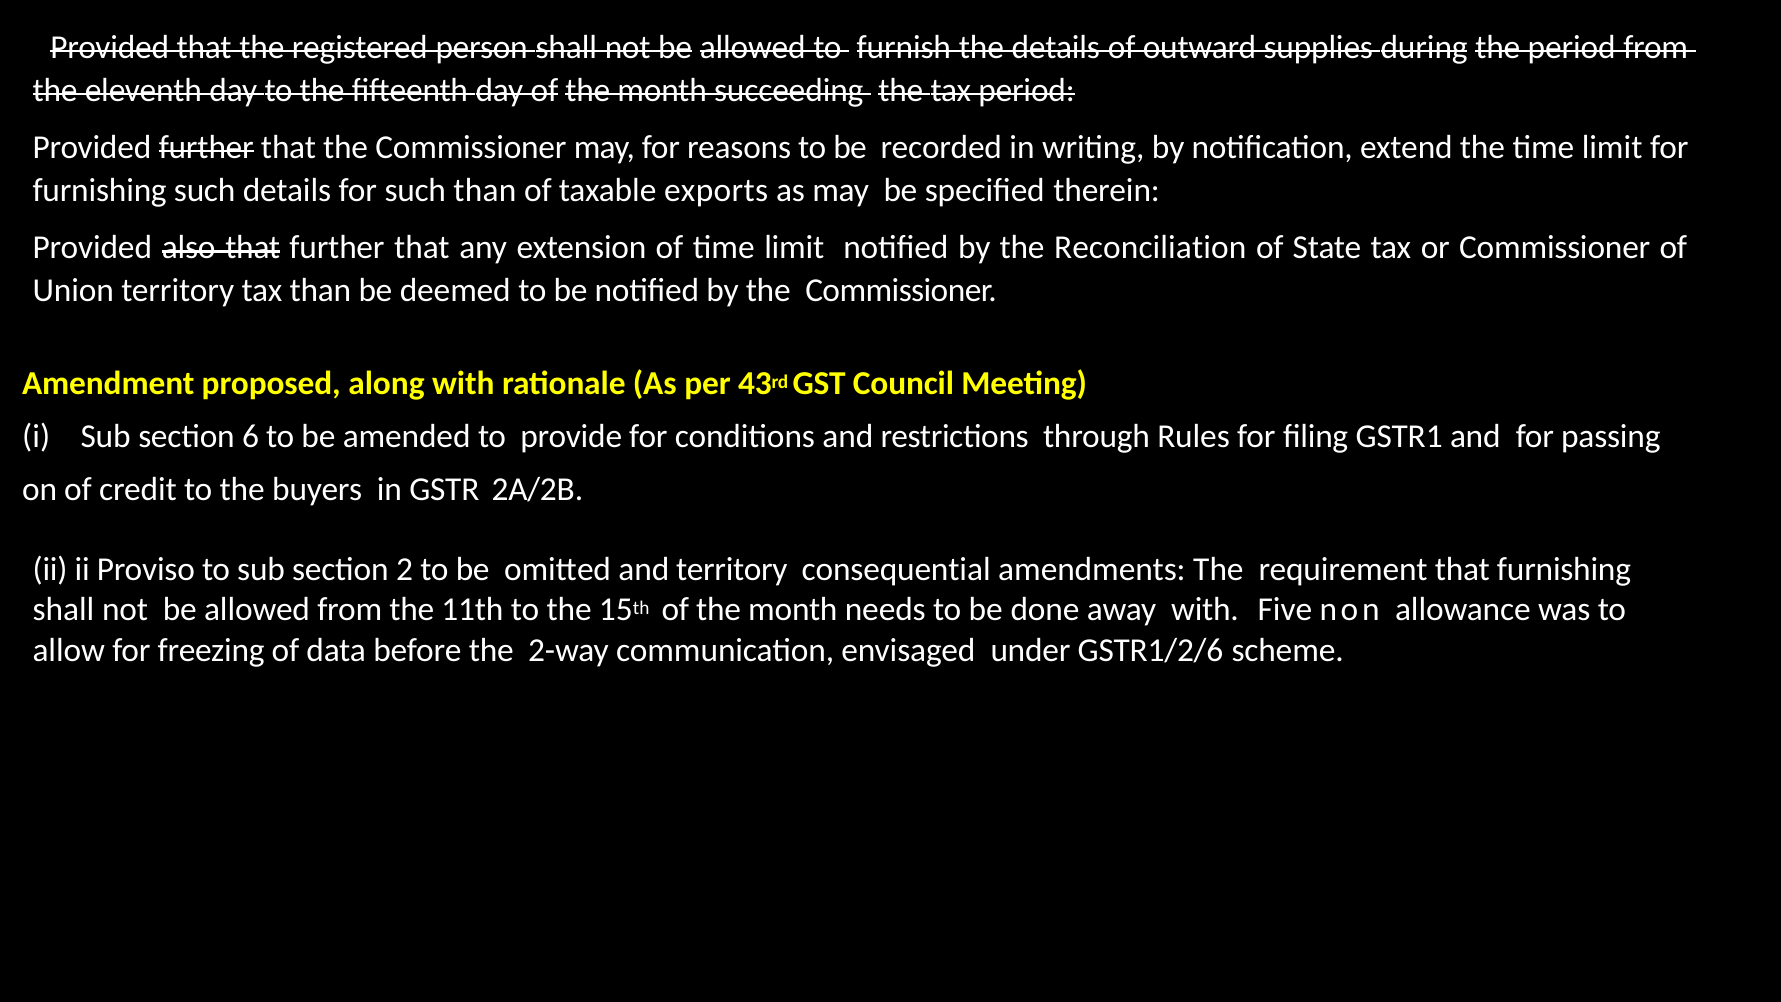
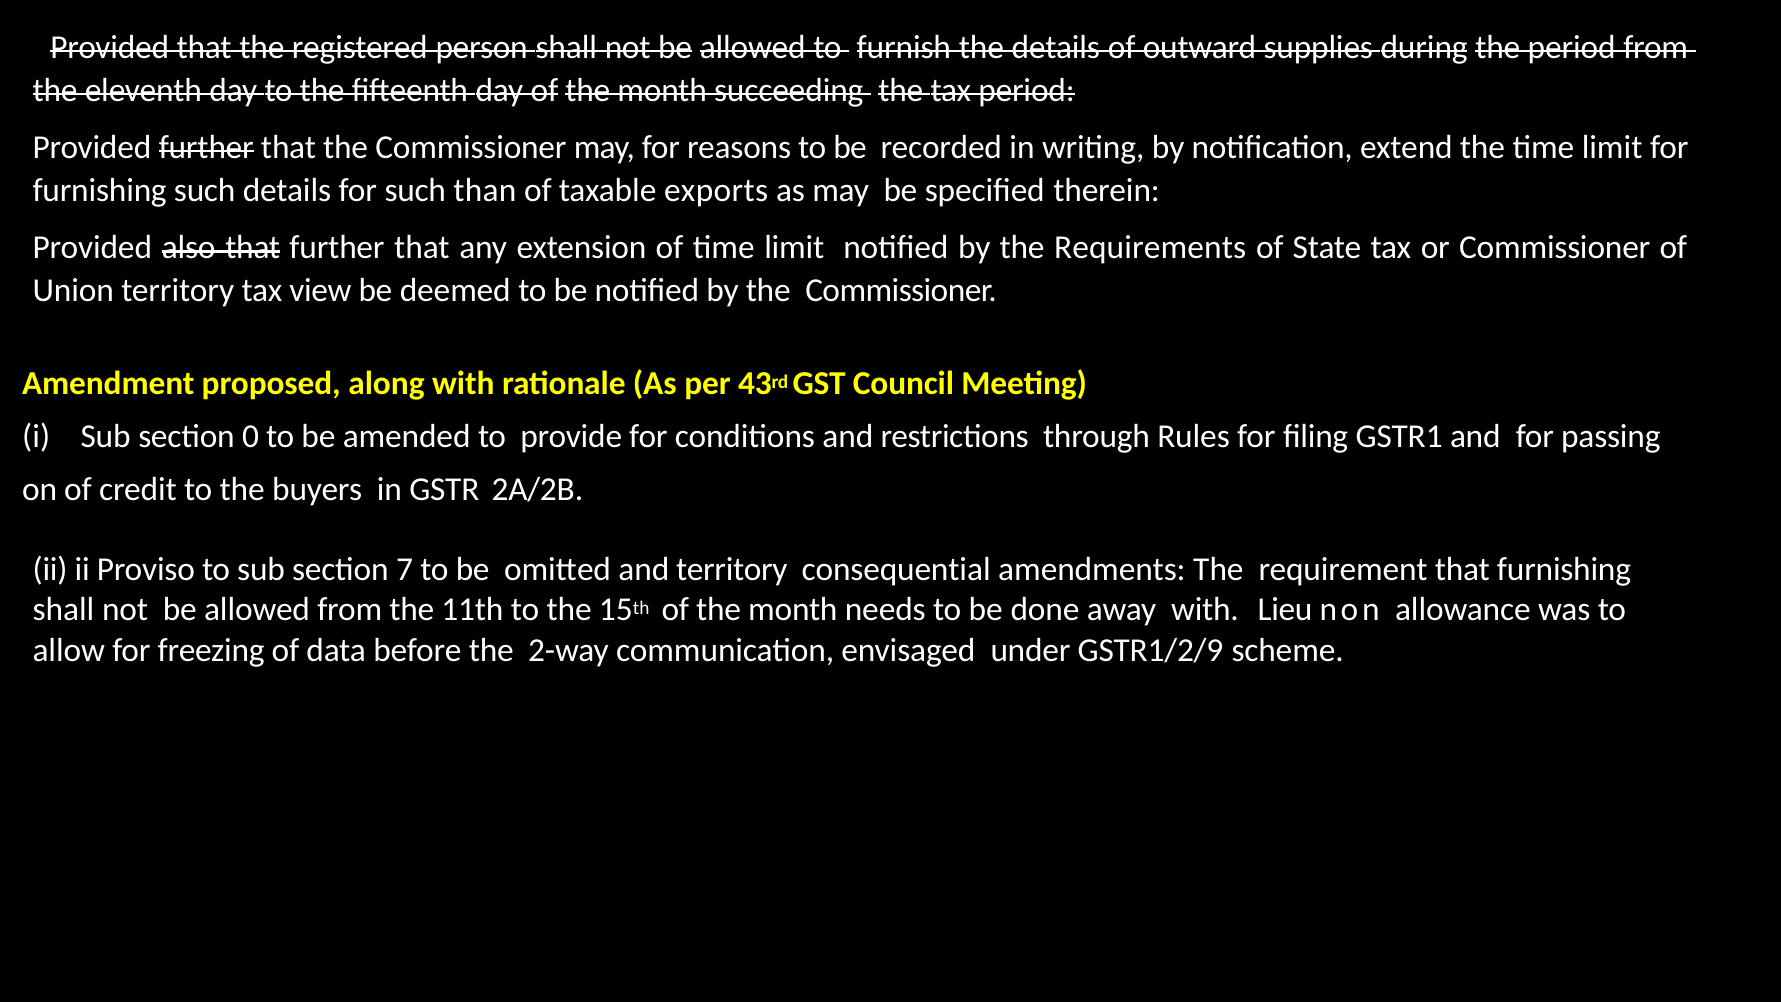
Reconciliation: Reconciliation -> Requirements (1150, 248)
tax than: than -> view (321, 290)
6: 6 -> 0 (251, 437)
2: 2 -> 7 (405, 570)
Five: Five -> Lieu (1285, 610)
GSTR1/2/6: GSTR1/2/6 -> GSTR1/2/9 (1151, 650)
